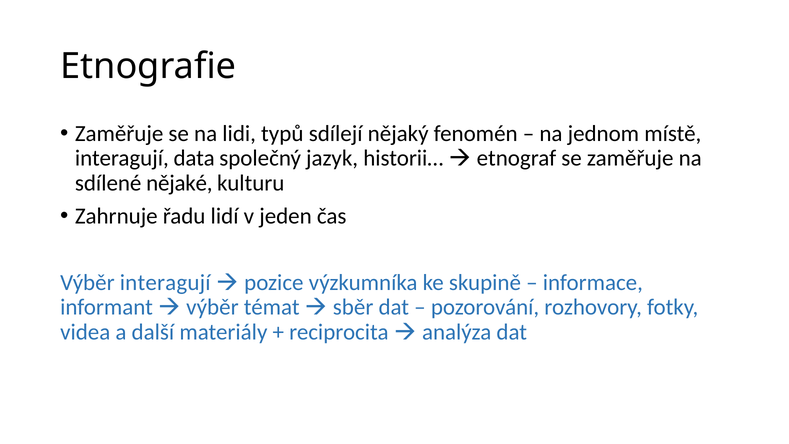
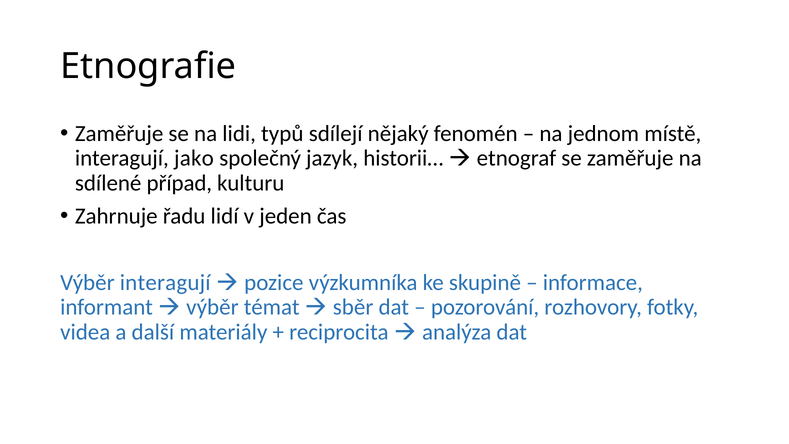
data: data -> jako (194, 158)
nějaké: nějaké -> případ (179, 183)
